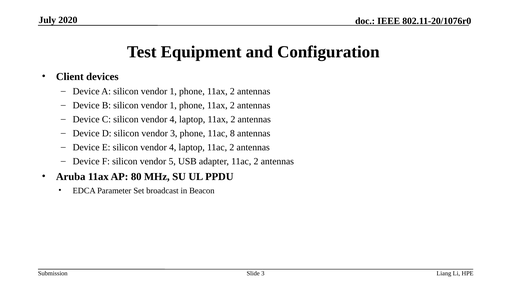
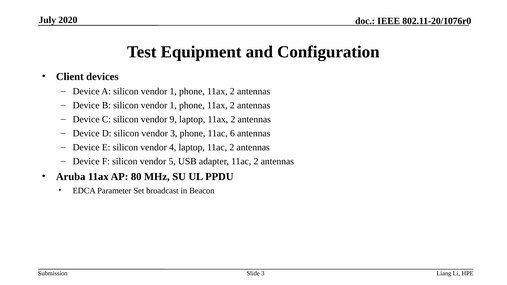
C silicon vendor 4: 4 -> 9 (173, 119)
8: 8 -> 6 (232, 133)
